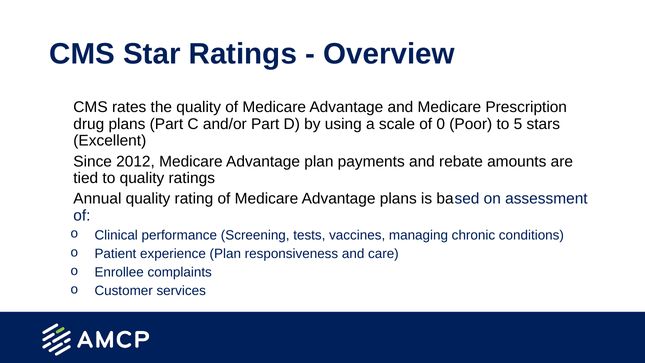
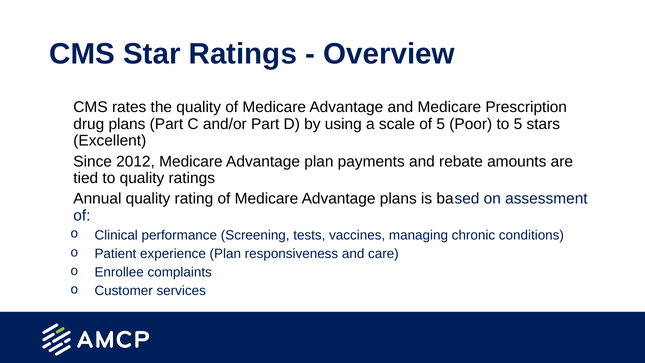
of 0: 0 -> 5 (441, 124)
